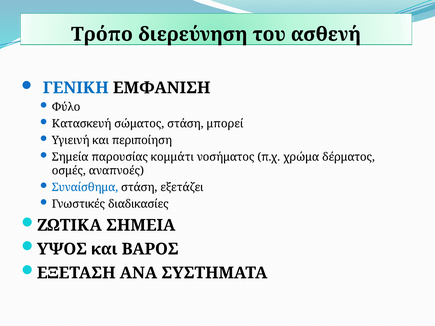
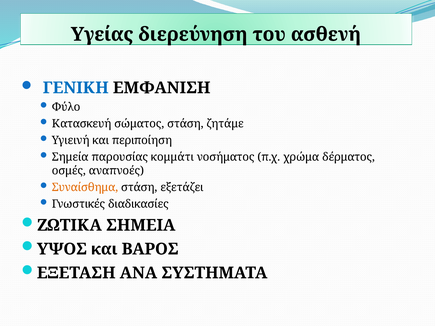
Τρόπο: Τρόπο -> Υγείας (102, 34)
μπορεί: μπορεί -> ζητάμε (225, 124)
Συναίσθημα colour: blue -> orange (85, 188)
